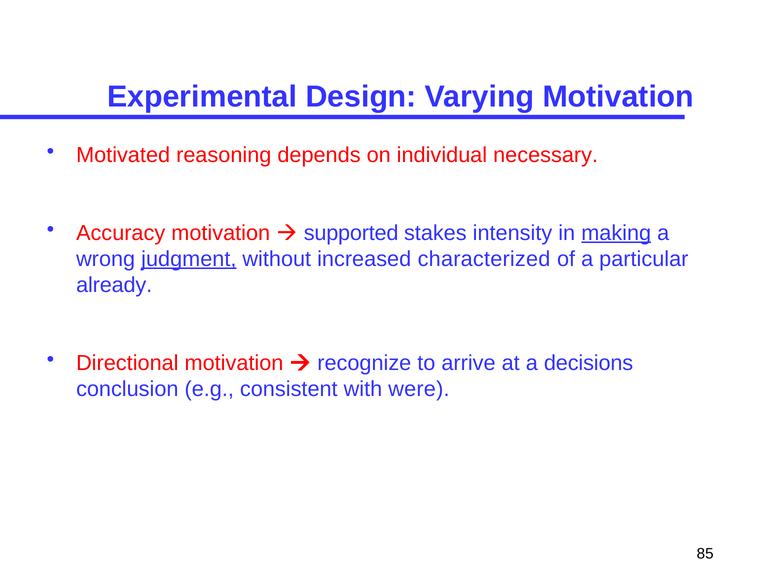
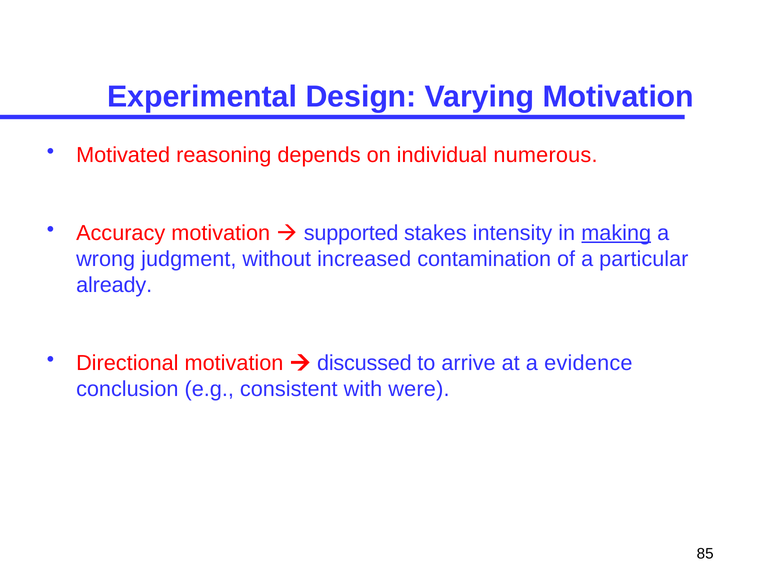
necessary: necessary -> numerous (545, 155)
judgment underline: present -> none (189, 259)
characterized: characterized -> contamination (484, 259)
recognize: recognize -> discussed (364, 363)
decisions: decisions -> evidence (588, 363)
